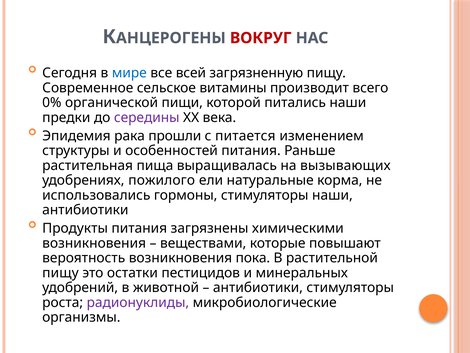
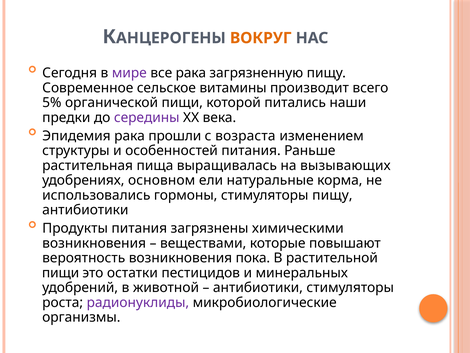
ВОКРУГ colour: red -> orange (261, 38)
мире colour: blue -> purple (129, 73)
все всей: всей -> рака (191, 73)
0%: 0% -> 5% (52, 103)
питается: питается -> возраста (245, 136)
пожилого: пожилого -> основном (162, 180)
стимуляторы наши: наши -> пищу (332, 195)
пищу: пищу -> пищи (61, 272)
